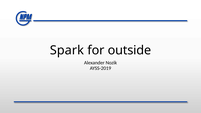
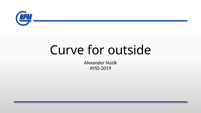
Spark: Spark -> Curve (67, 50)
